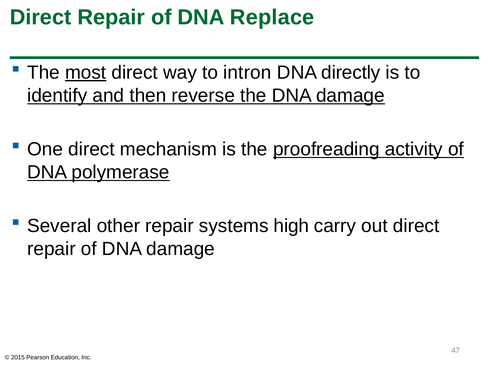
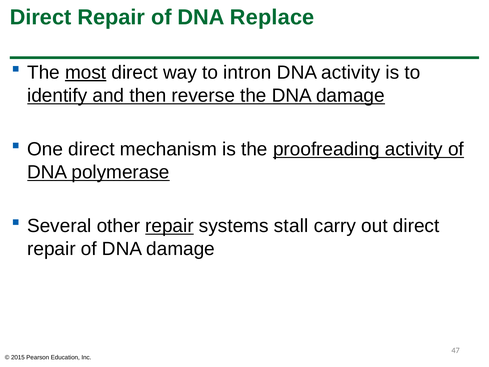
DNA directly: directly -> activity (351, 73)
repair underline: none -> present (169, 226)
high: high -> stall (291, 226)
